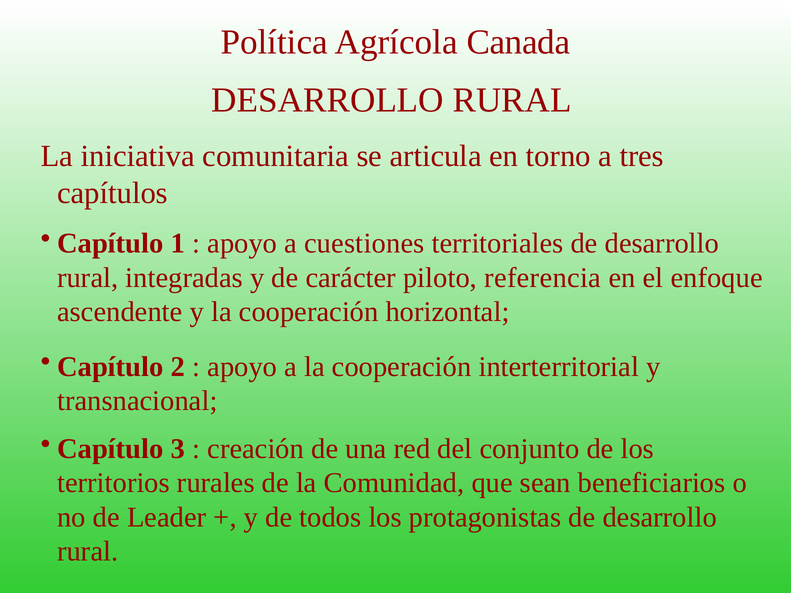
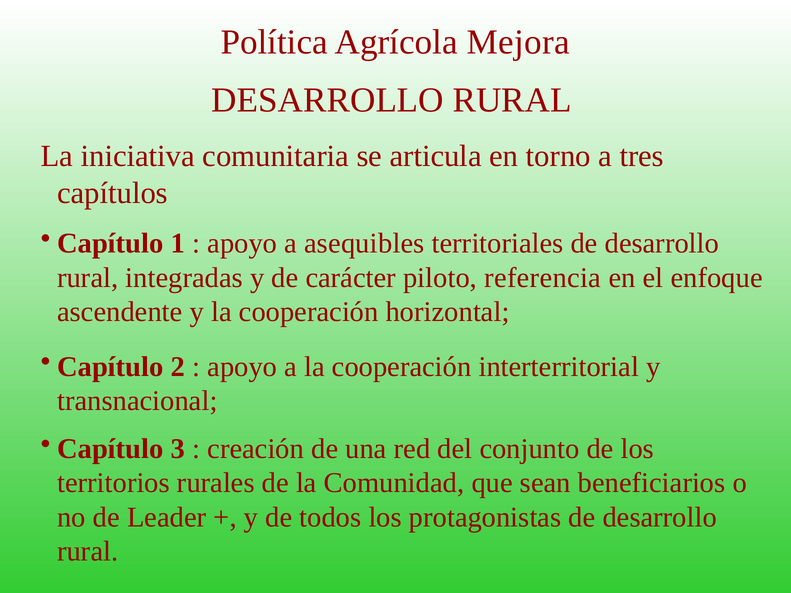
Canada: Canada -> Mejora (518, 42)
cuestiones: cuestiones -> asequibles (364, 243)
